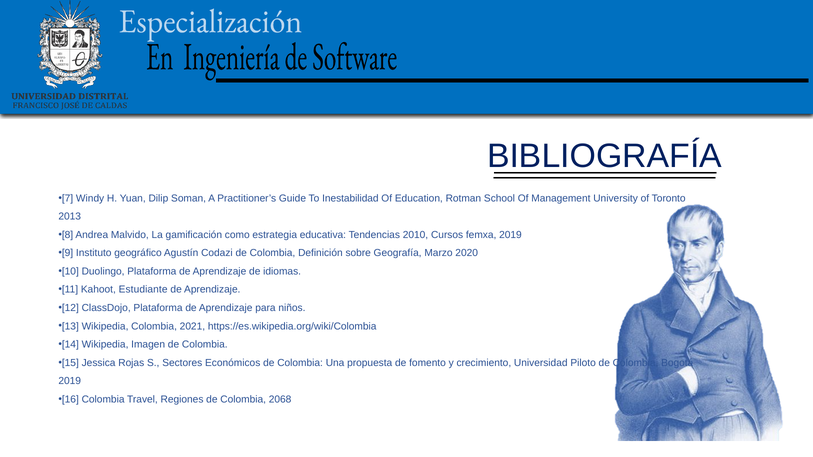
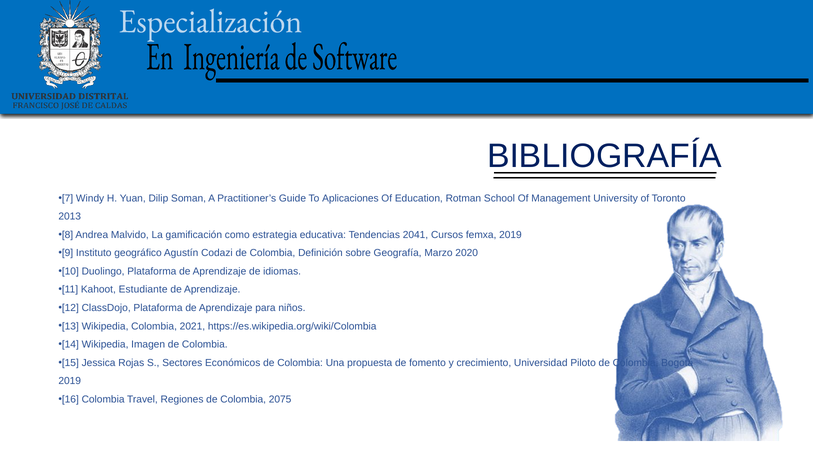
Inestabilidad: Inestabilidad -> Aplicaciones (350, 198)
2010: 2010 -> 2041 (415, 235)
2068: 2068 -> 2075 (280, 400)
